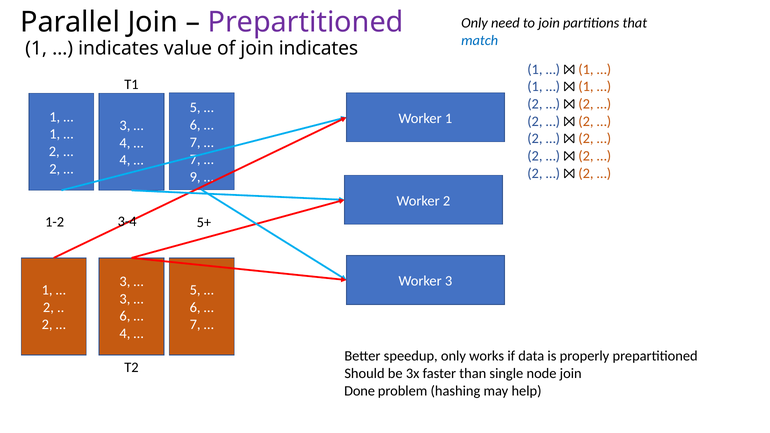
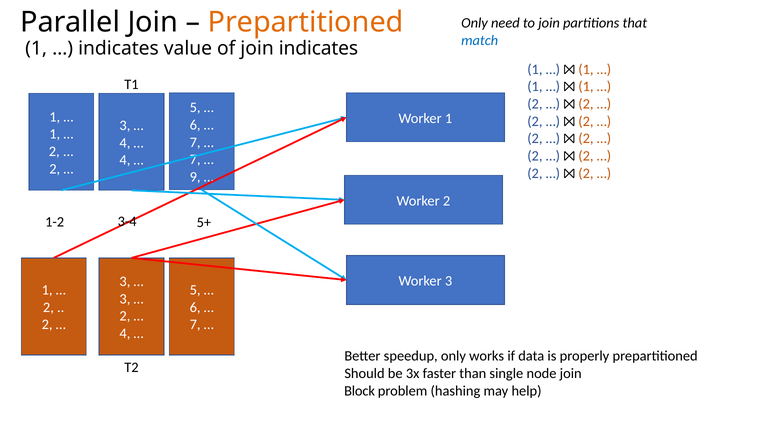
Prepartitioned colour: purple -> orange (306, 22)
6: 6 -> 2 (125, 316)
Done: Done -> Block (360, 391)
